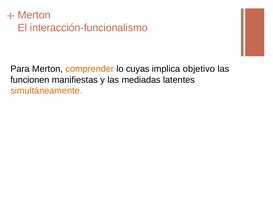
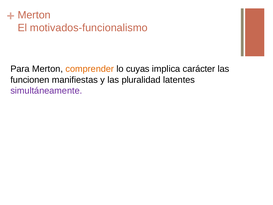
interacción-funcionalismo: interacción-funcionalismo -> motivados-funcionalismo (89, 28)
objetivo: objetivo -> carácter (199, 69)
mediadas: mediadas -> pluralidad (141, 80)
simultáneamente colour: orange -> purple (46, 91)
